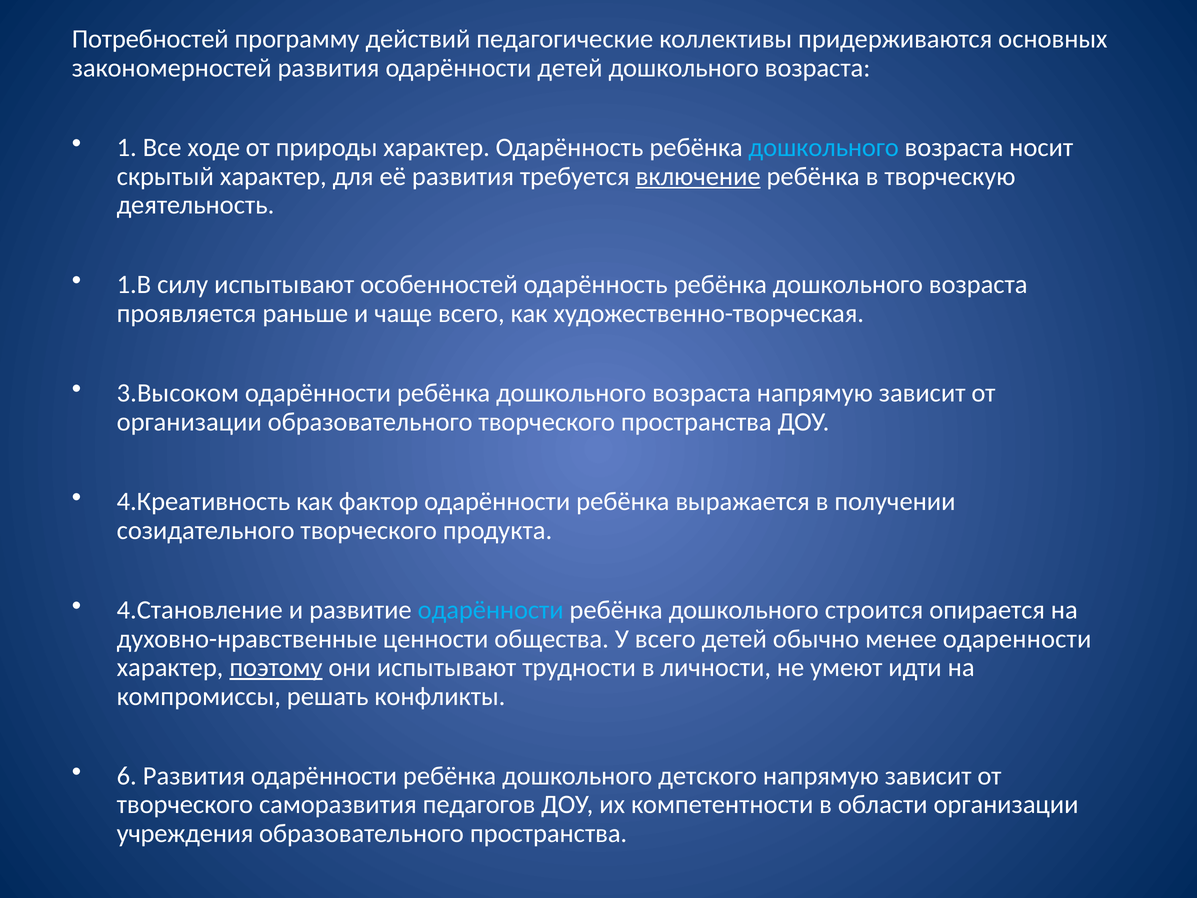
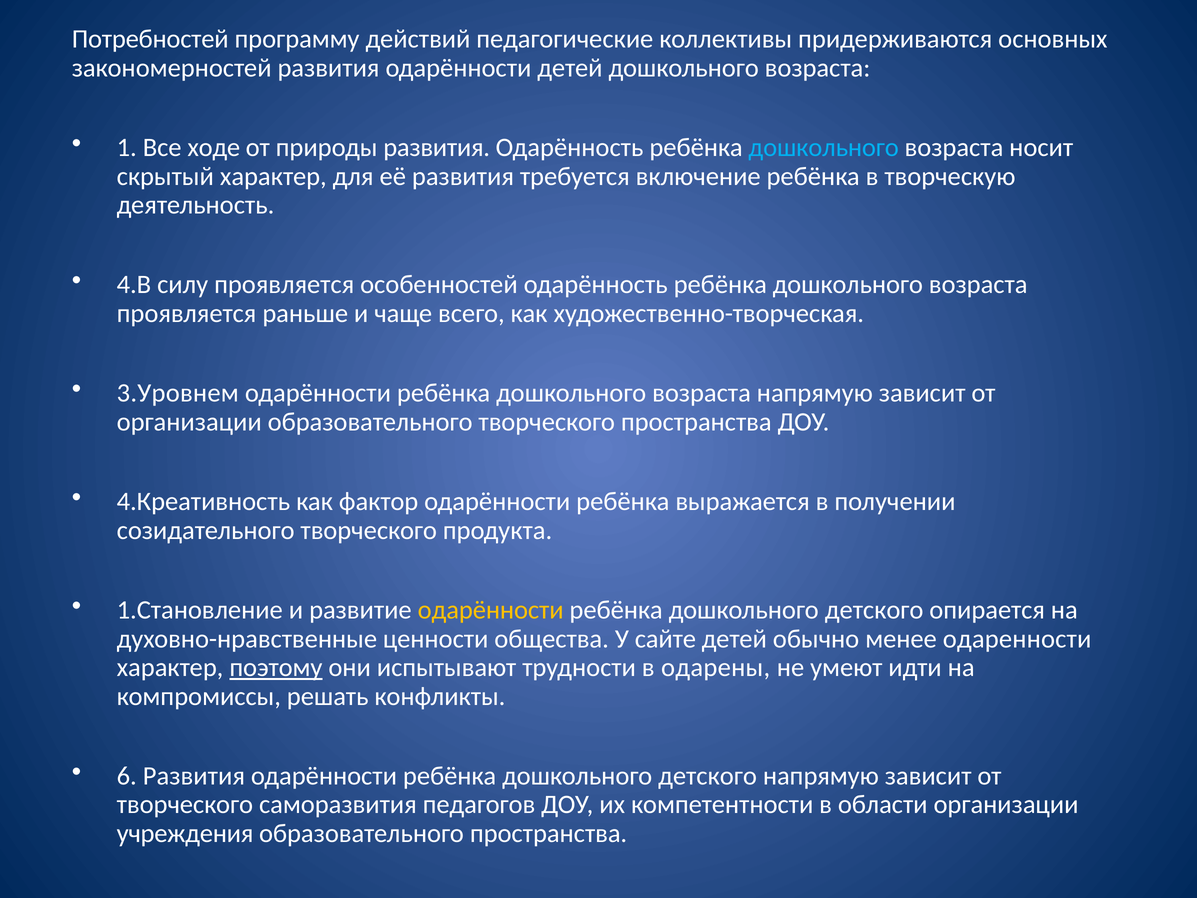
природы характер: характер -> развития (437, 147)
включение underline: present -> none (698, 176)
1.В: 1.В -> 4.В (134, 285)
силу испытывают: испытывают -> проявляется (284, 285)
3.Высоком: 3.Высоком -> 3.Уровнем (178, 393)
4.Становление: 4.Становление -> 1.Становление (200, 610)
одарённости colour: light blue -> yellow (491, 610)
строится: строится -> детского (874, 610)
У всего: всего -> сайте (665, 639)
личности: личности -> одарены (716, 667)
